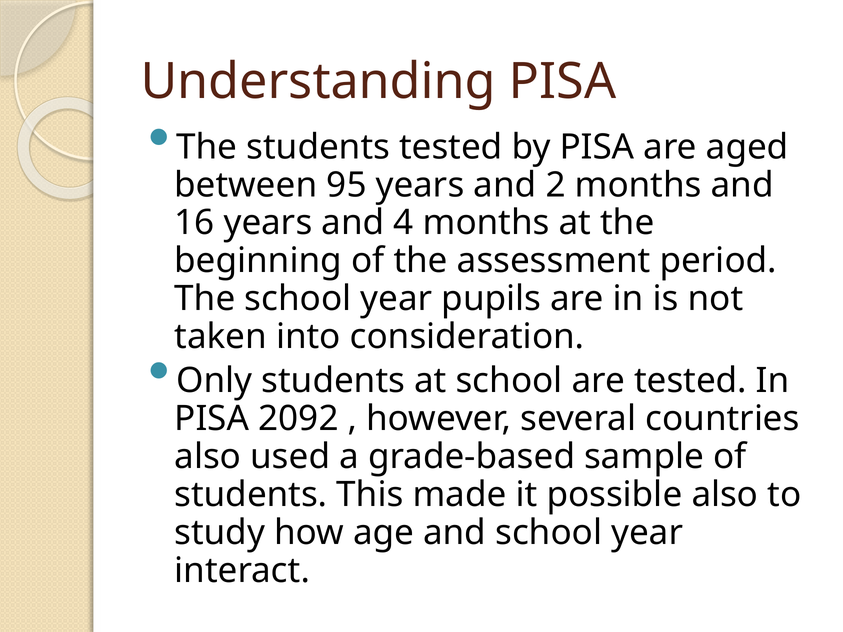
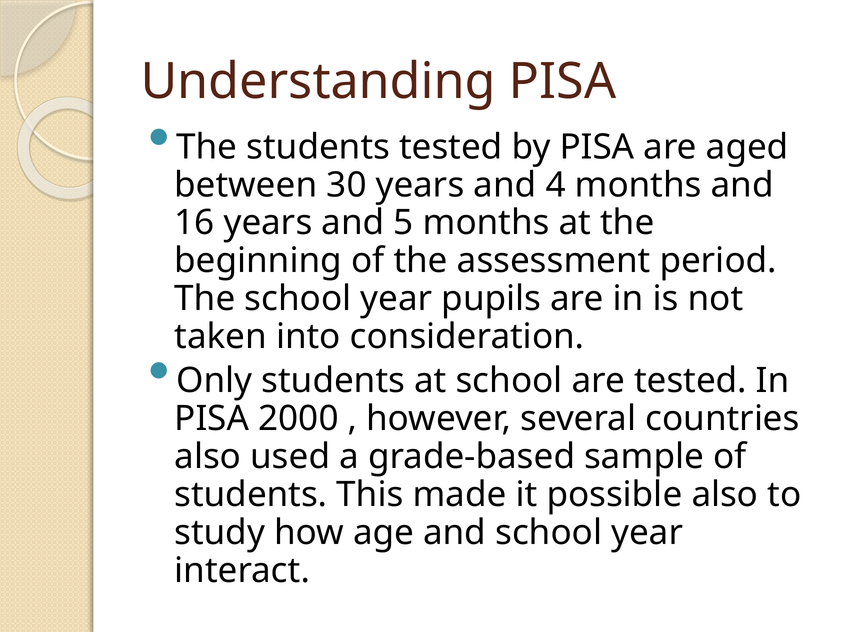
95: 95 -> 30 (347, 185)
2: 2 -> 4 (556, 185)
4: 4 -> 5 (404, 223)
2092: 2092 -> 2000 (298, 419)
